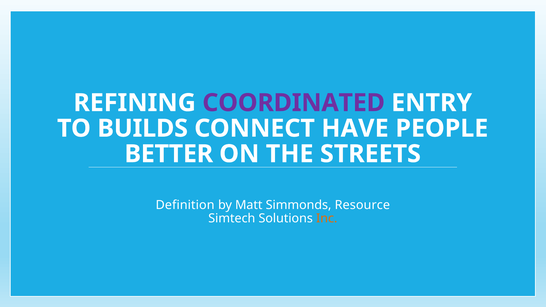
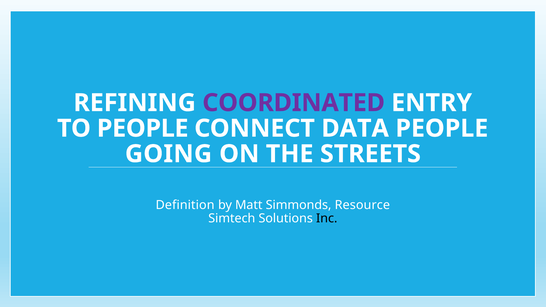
TO BUILDS: BUILDS -> PEOPLE (143, 128)
HAVE: HAVE -> DATA (355, 128)
BETTER: BETTER -> GOING (169, 154)
Inc colour: orange -> black (327, 218)
